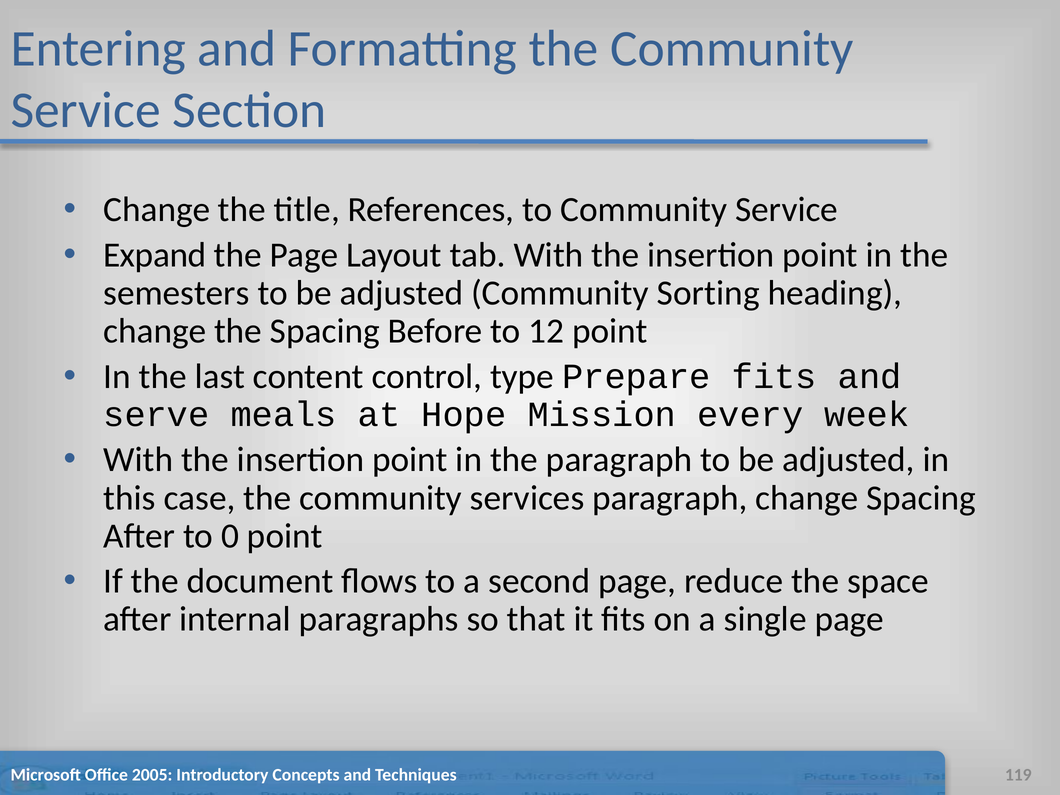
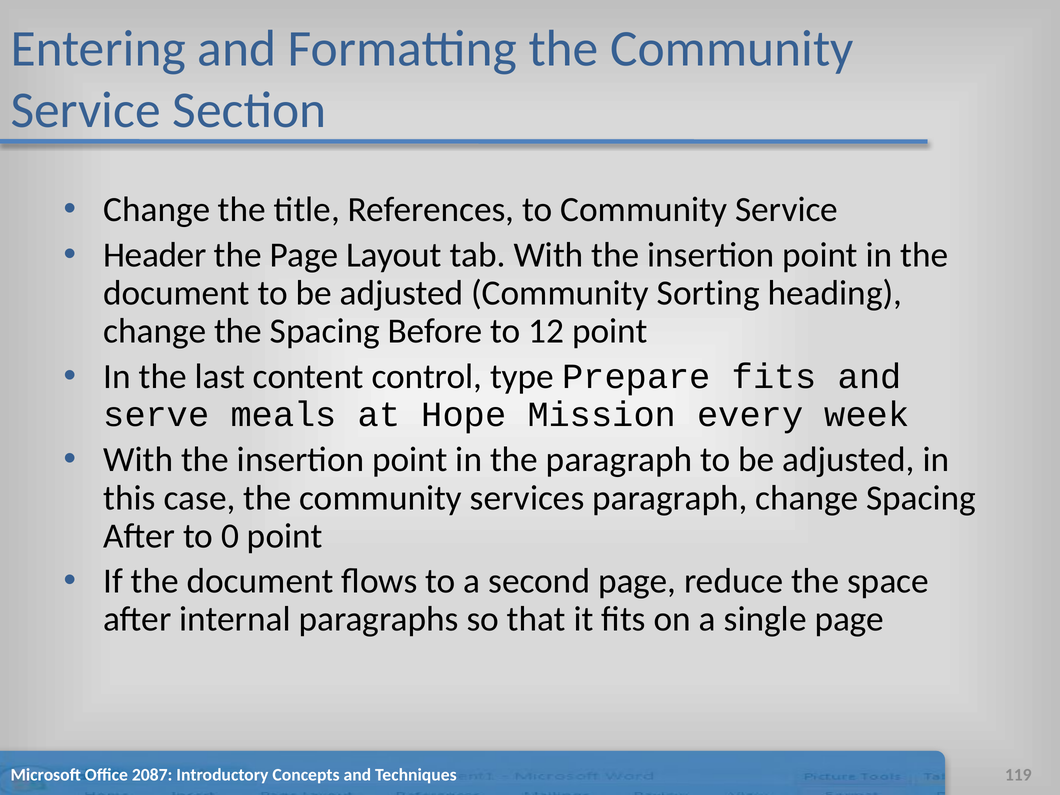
Expand: Expand -> Header (155, 255)
semesters: semesters -> document (176, 293)
2005: 2005 -> 2087 (152, 775)
